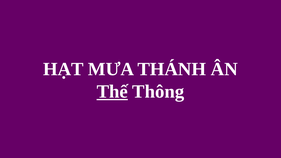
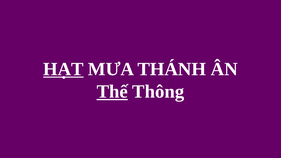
HẠT underline: none -> present (63, 69)
